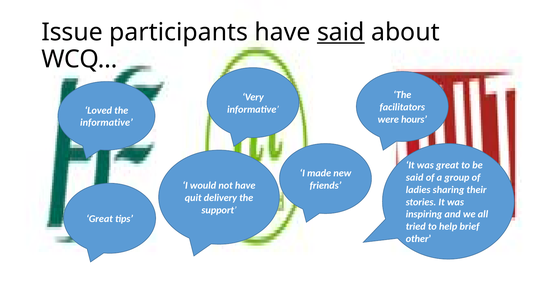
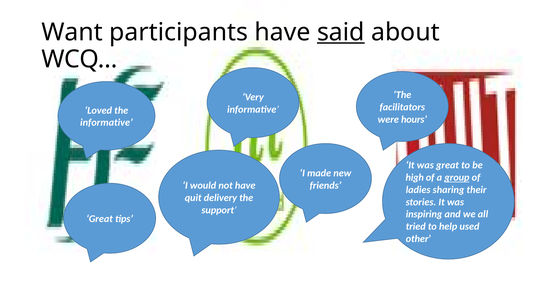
Issue: Issue -> Want (72, 32)
said: said -> high (415, 177)
group underline: none -> present (457, 177)
brief: brief -> used (469, 226)
